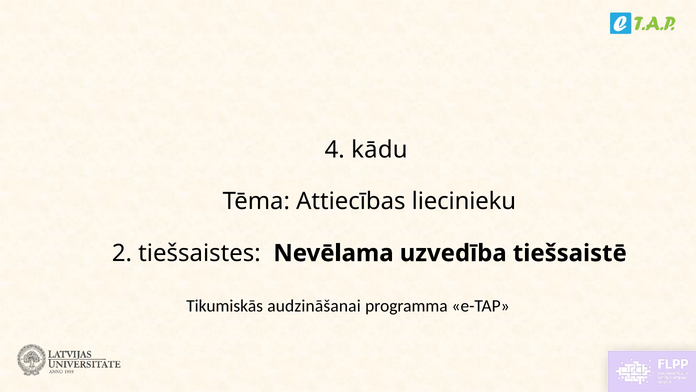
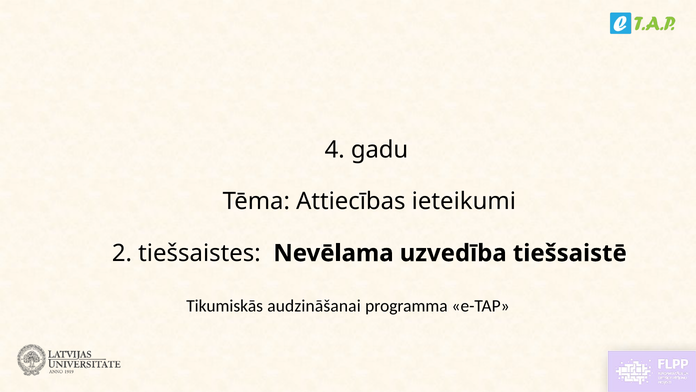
kādu: kādu -> gadu (380, 150)
liecinieku: liecinieku -> ieteikumi (464, 201)
